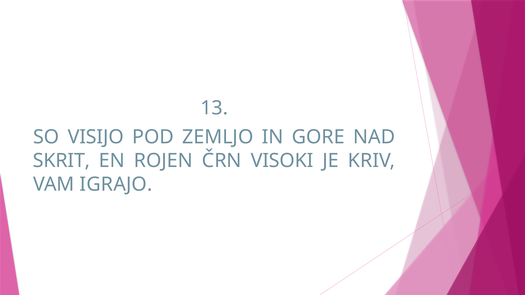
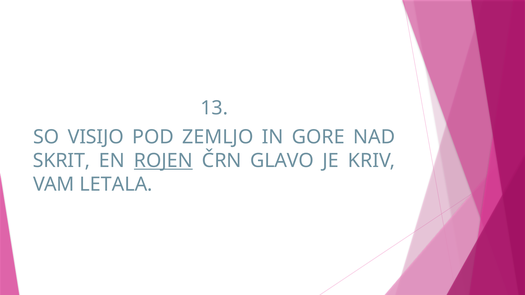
ROJEN underline: none -> present (163, 161)
VISOKI: VISOKI -> GLAVO (282, 161)
IGRAJO: IGRAJO -> LETALA (116, 185)
